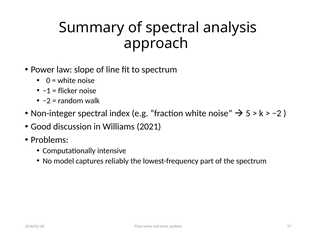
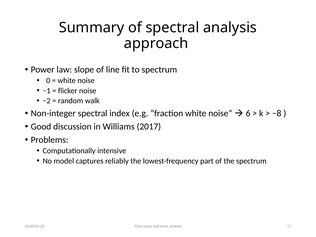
5: 5 -> 6 (248, 113)
−2: −2 -> −8 (277, 113)
2021: 2021 -> 2017 (149, 127)
